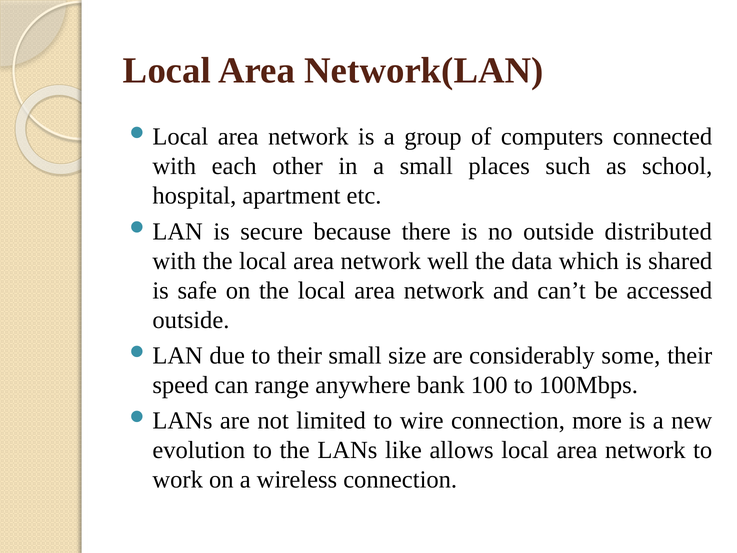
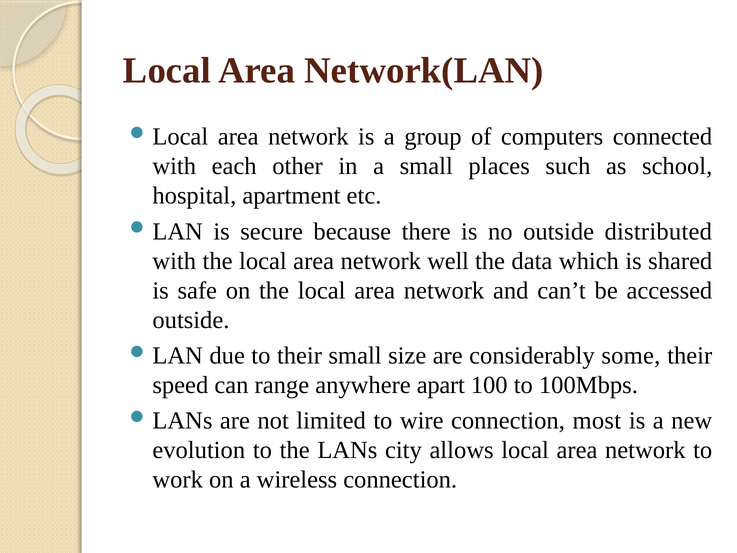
bank: bank -> apart (441, 385)
more: more -> most (597, 421)
like: like -> city (403, 450)
